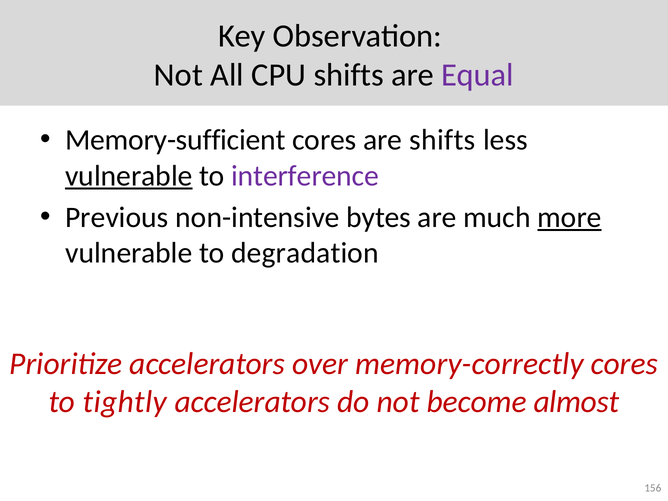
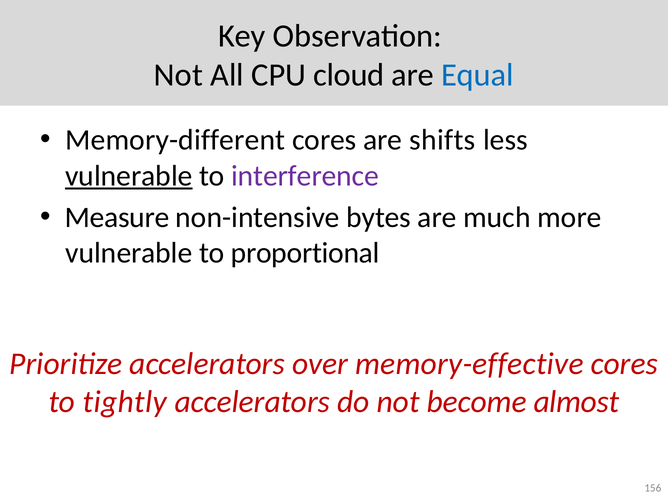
CPU shifts: shifts -> cloud (349, 75)
Equal colour: purple -> blue (477, 75)
Memory-sufficient: Memory-sufficient -> Memory-different (175, 140)
Previous: Previous -> Measure (117, 217)
more underline: present -> none (569, 217)
degradation: degradation -> proportional (305, 253)
memory-correctly: memory-correctly -> memory-effective (469, 364)
